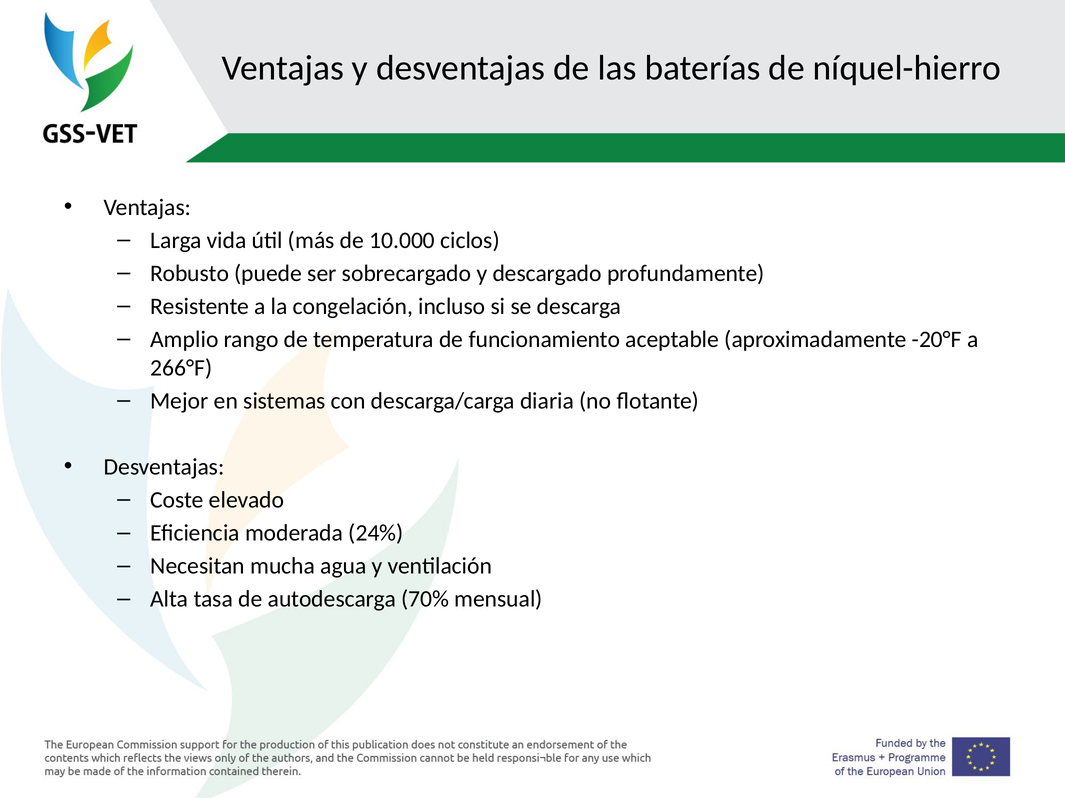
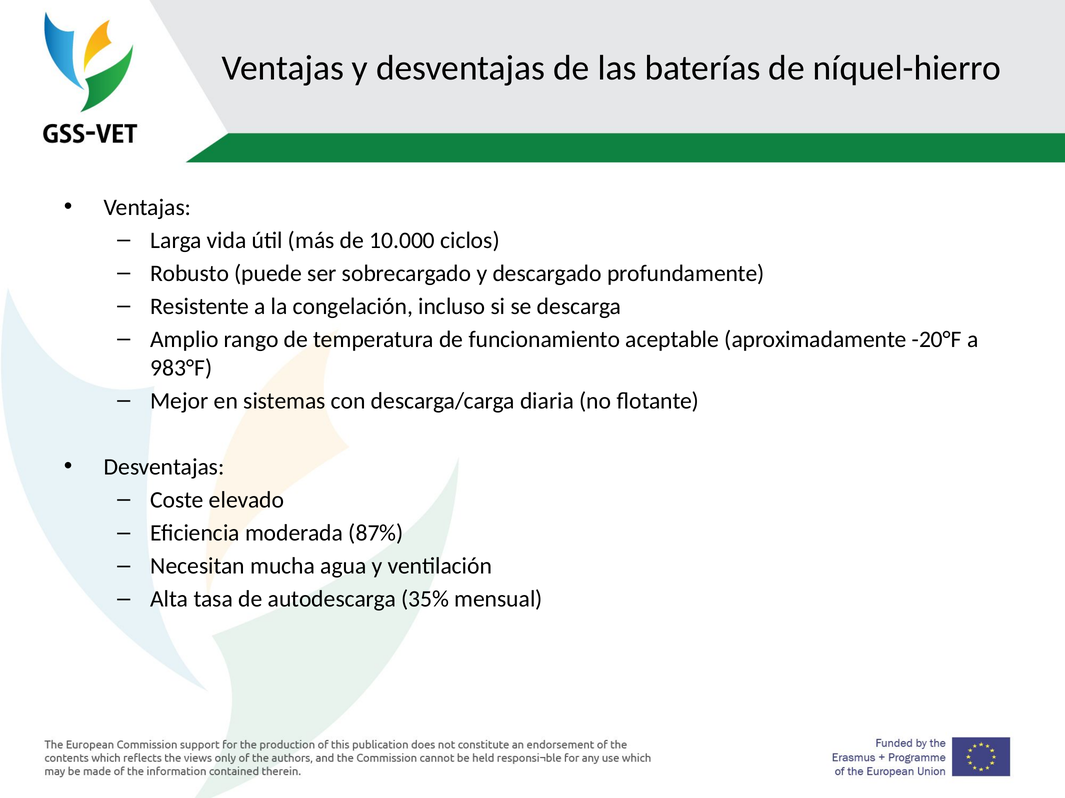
266°F: 266°F -> 983°F (181, 368)
24%: 24% -> 87% (376, 534)
70%: 70% -> 35% (425, 600)
